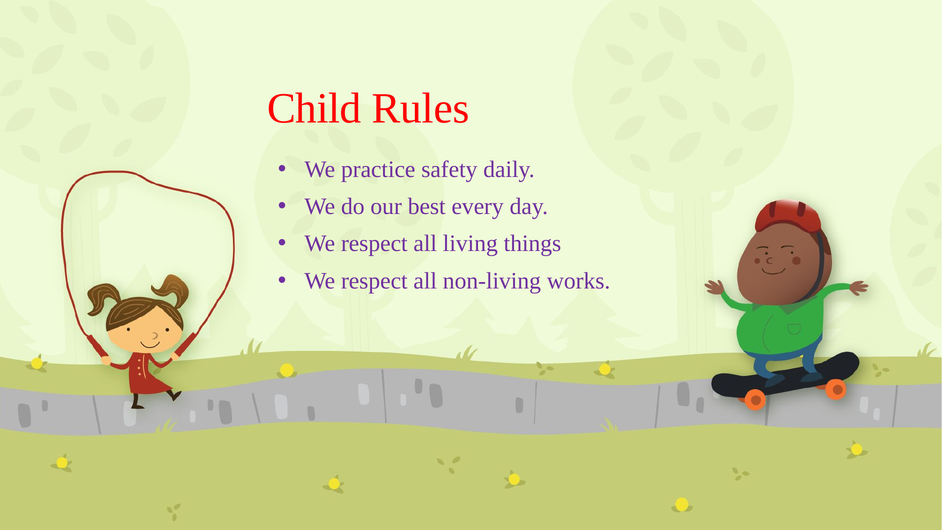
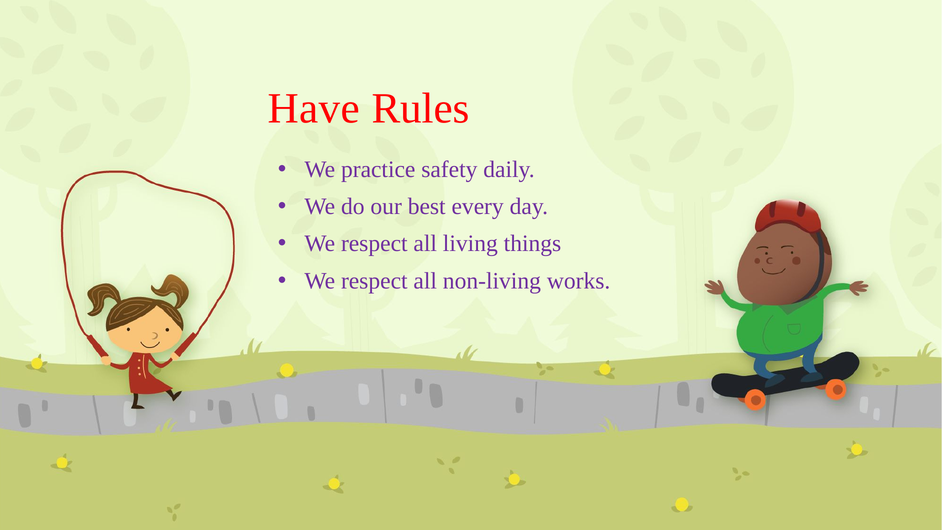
Child: Child -> Have (314, 108)
